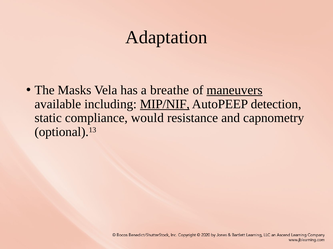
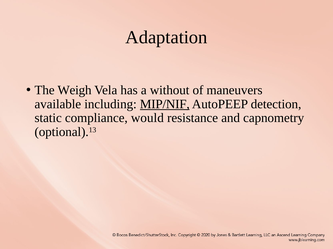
Masks: Masks -> Weigh (75, 90)
breathe: breathe -> without (170, 90)
maneuvers underline: present -> none (235, 90)
